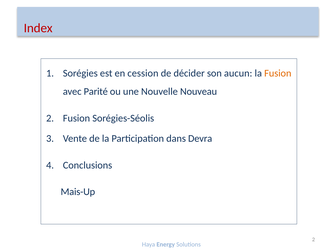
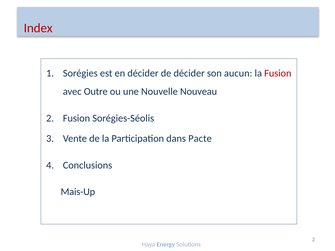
en cession: cession -> décider (143, 73)
Fusion colour: orange -> red (278, 73)
Parité: Parité -> Outre (96, 92)
Devra: Devra -> Pacte (200, 139)
